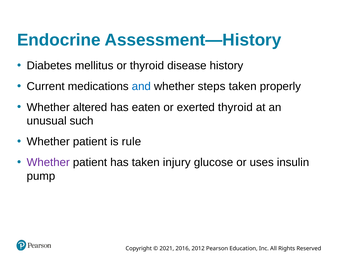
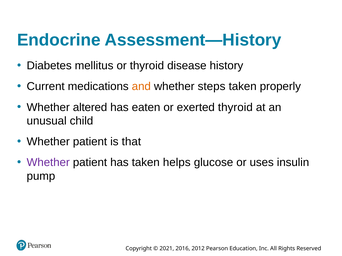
and colour: blue -> orange (141, 87)
such: such -> child (81, 121)
rule: rule -> that (131, 142)
injury: injury -> helps (177, 163)
